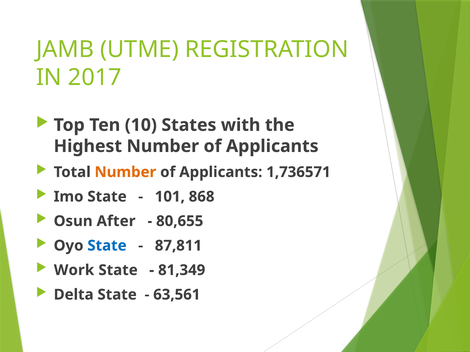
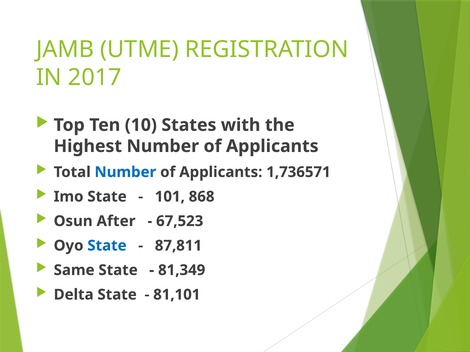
Number colour: orange -> blue (125, 172)
80,655: 80,655 -> 67,523 (180, 221)
Work: Work -> Same (74, 270)
63,561: 63,561 -> 81,101 (177, 295)
